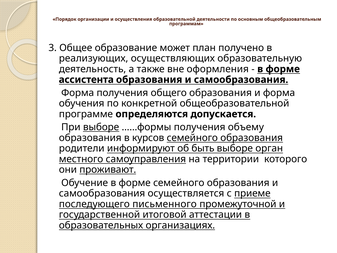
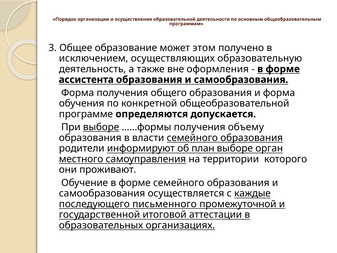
план: план -> этом (204, 48)
реализующих: реализующих -> исключением (94, 58)
курсов: курсов -> власти (148, 138)
быть: быть -> план (203, 148)
проживают underline: present -> none (108, 170)
приеме: приеме -> каждые (252, 193)
